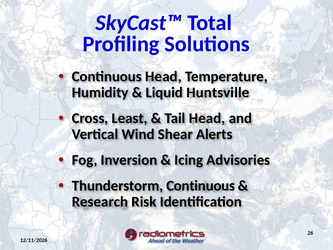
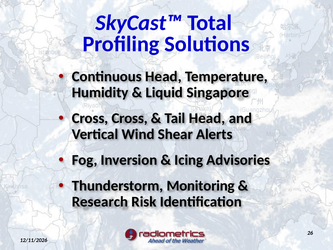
Huntsville: Huntsville -> Singapore (218, 92)
Cross Least: Least -> Cross (130, 118)
Thunderstorm Continuous: Continuous -> Monitoring (201, 186)
